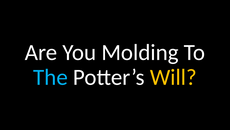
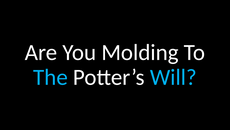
Will colour: yellow -> light blue (173, 77)
